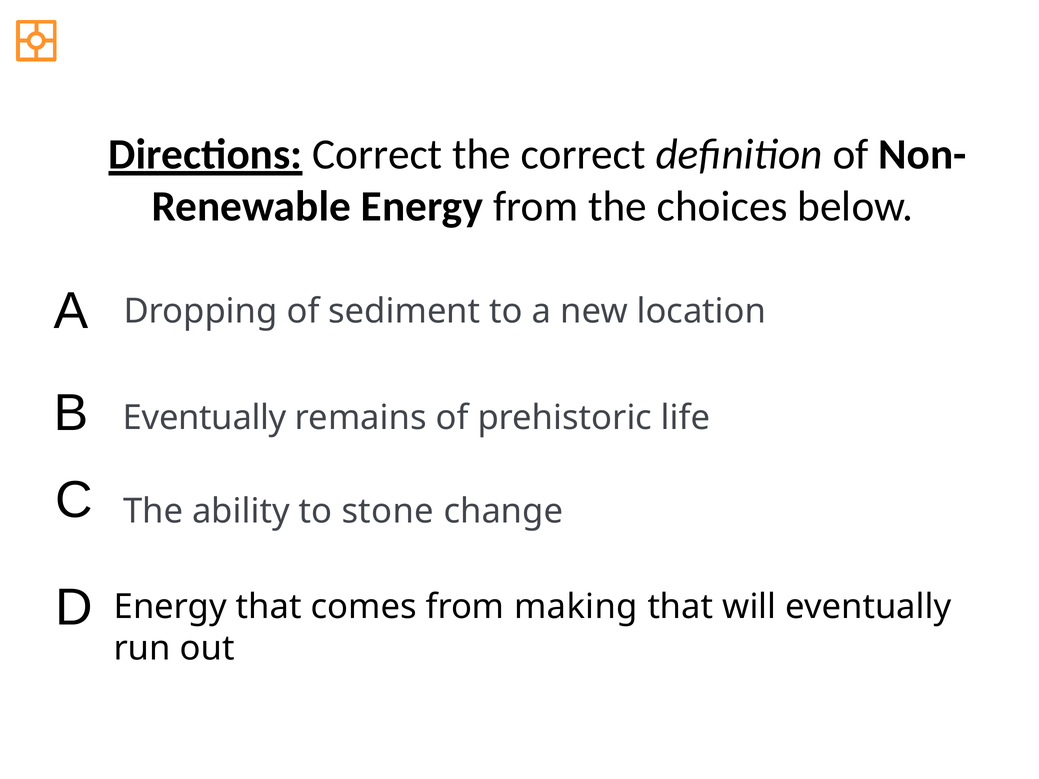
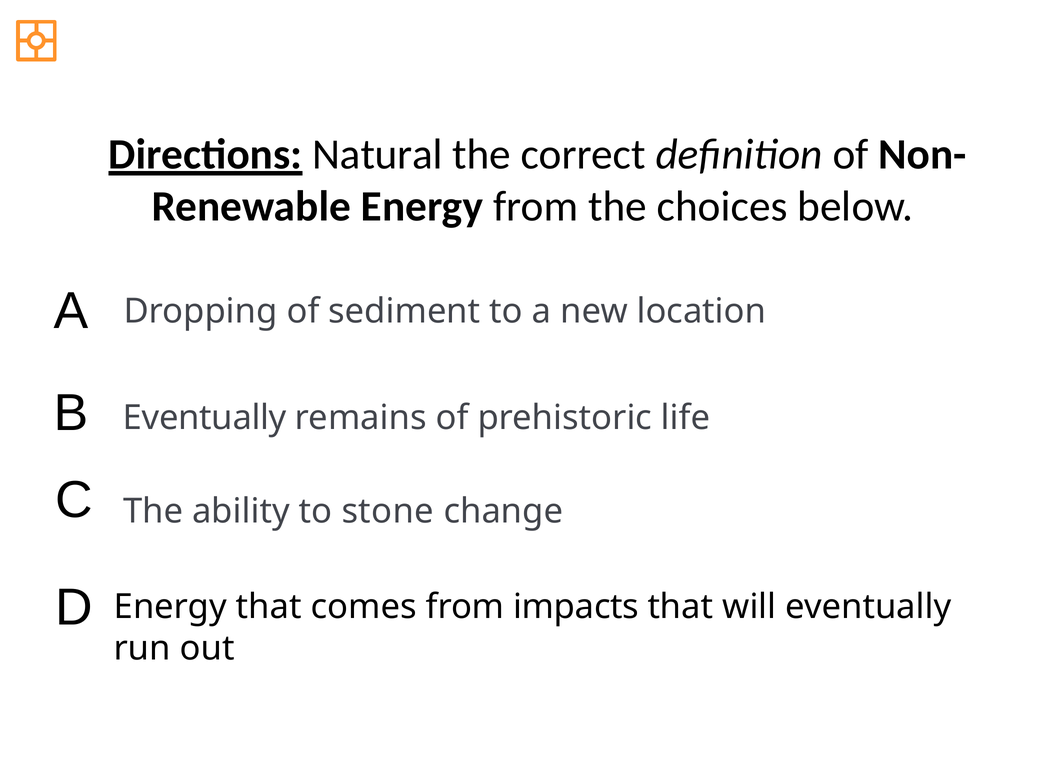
Directions Correct: Correct -> Natural (377, 155)
making: making -> impacts (576, 607)
